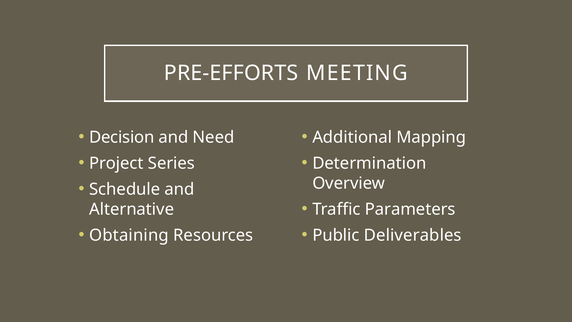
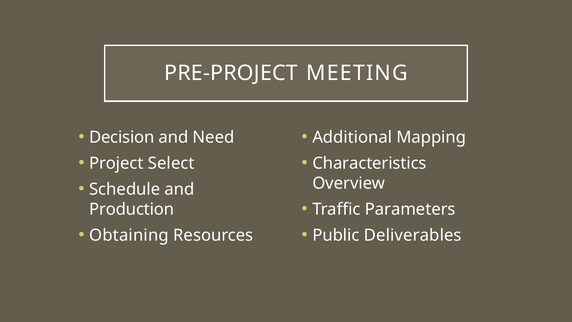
PRE-EFFORTS: PRE-EFFORTS -> PRE-PROJECT (231, 73)
Series: Series -> Select (171, 163)
Determination: Determination -> Characteristics (369, 163)
Alternative: Alternative -> Production (132, 209)
